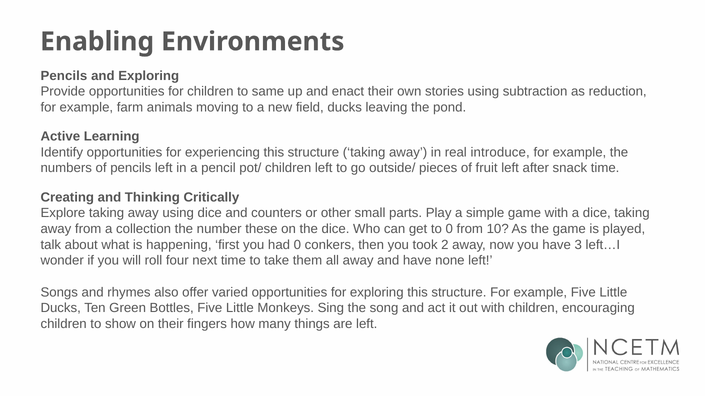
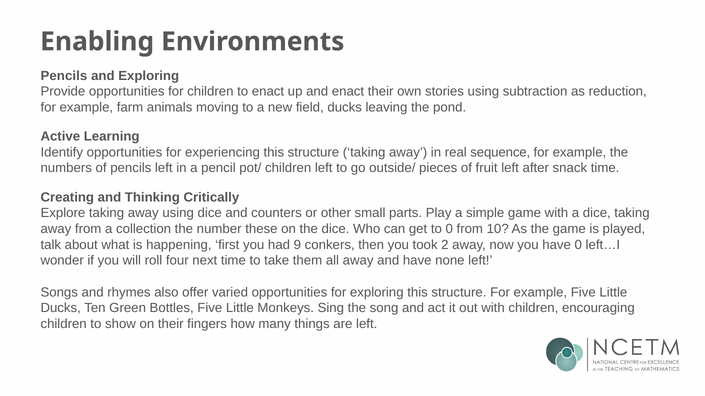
to same: same -> enact (268, 92)
introduce: introduce -> sequence (500, 153)
had 0: 0 -> 9 (297, 245)
have 3: 3 -> 0 (578, 245)
